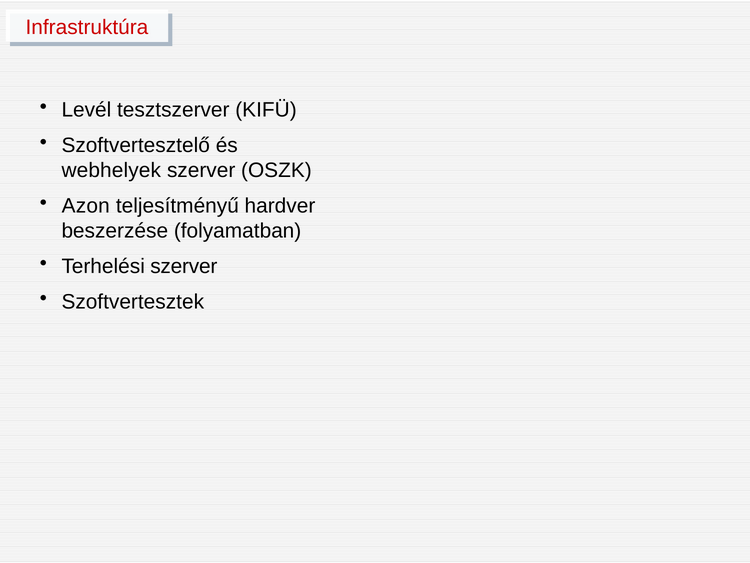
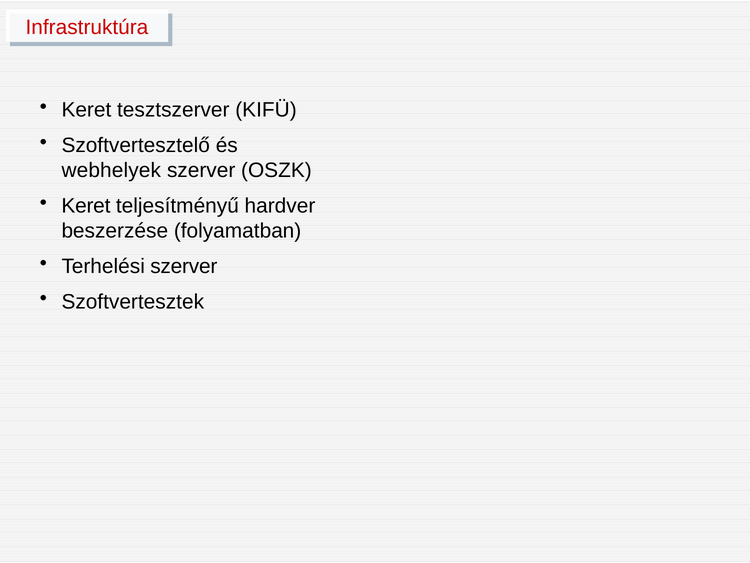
Levél: Levél -> Keret (86, 110)
Azon: Azon -> Keret (86, 206)
